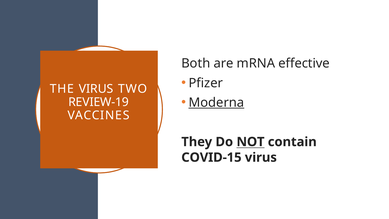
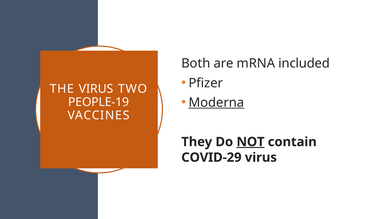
effective: effective -> included (304, 63)
REVIEW-19: REVIEW-19 -> PEOPLE-19 (99, 102)
NOT underline: none -> present (251, 142)
COVID-15: COVID-15 -> COVID-29 (211, 157)
